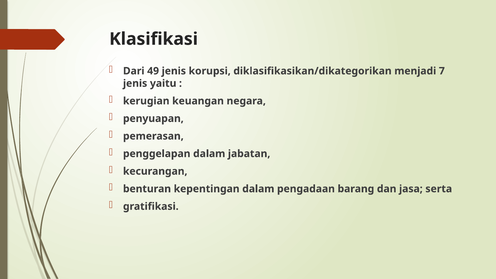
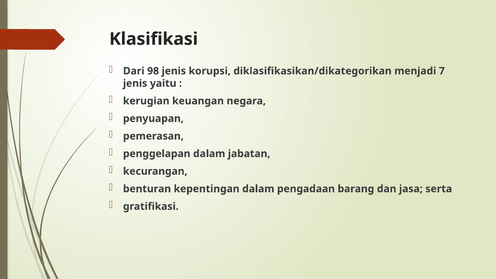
49: 49 -> 98 (153, 71)
